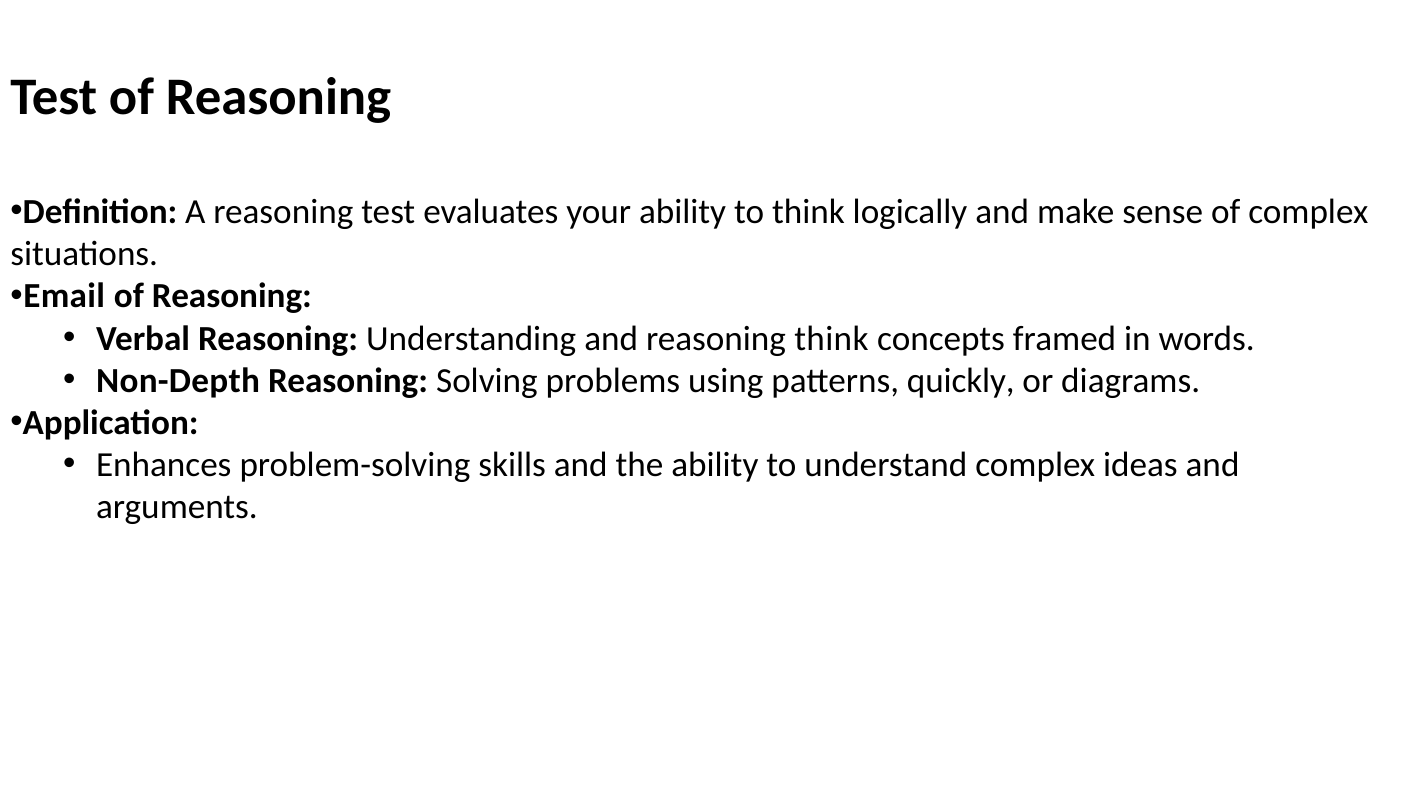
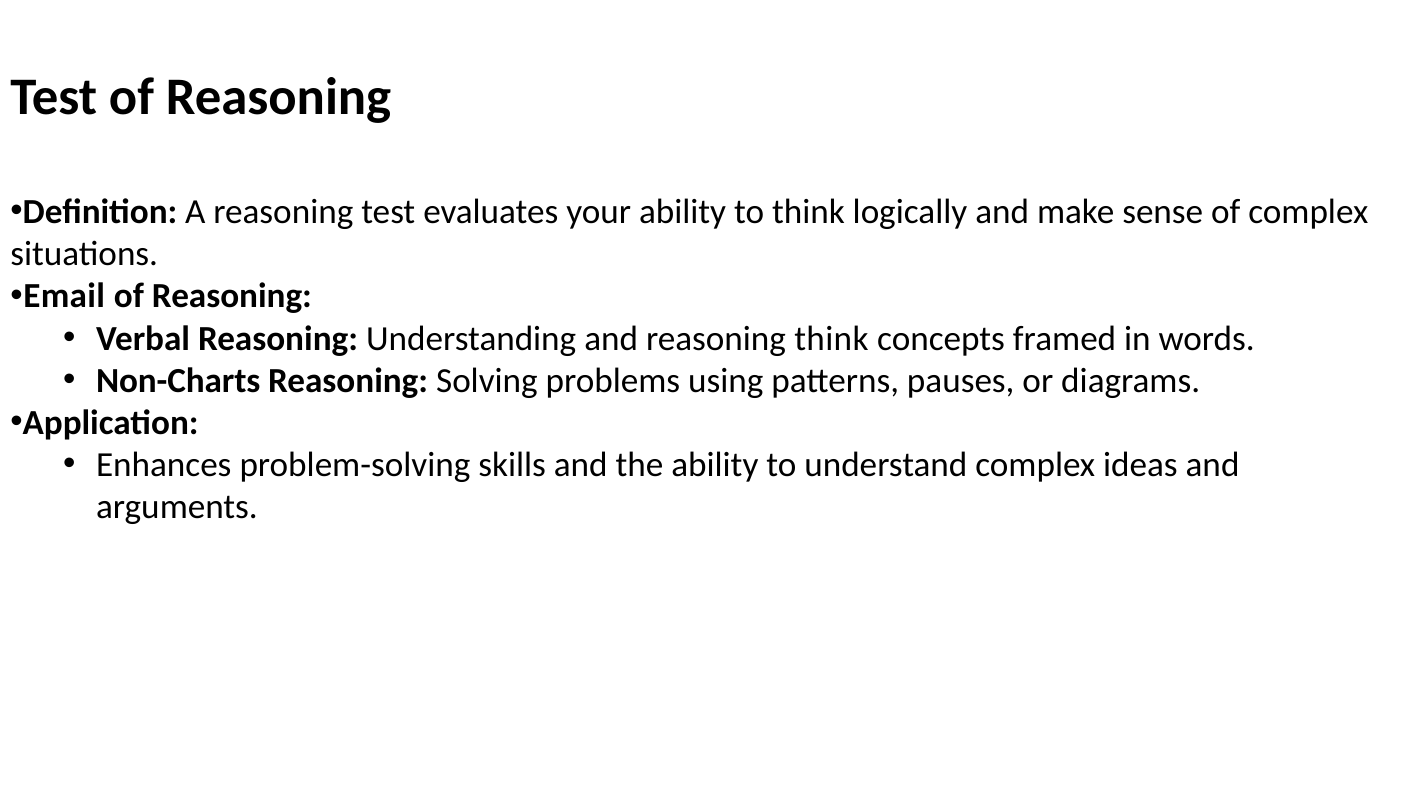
Non-Depth: Non-Depth -> Non-Charts (178, 381)
quickly: quickly -> pauses (961, 381)
